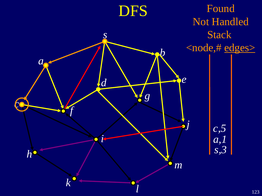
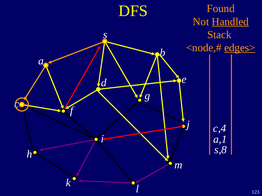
Handled underline: none -> present (230, 22)
c,5: c,5 -> c,4 (220, 129)
s,3: s,3 -> s,8 (221, 150)
